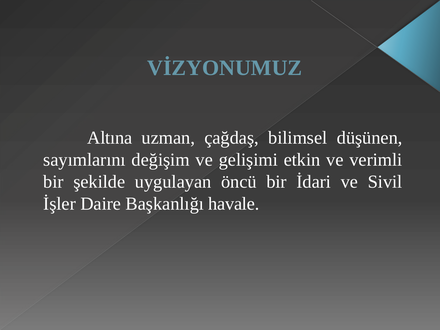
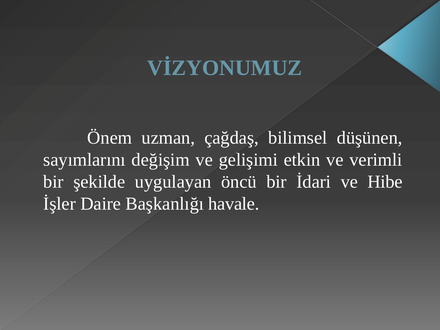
Altına: Altına -> Önem (110, 138)
Sivil: Sivil -> Hibe (385, 182)
